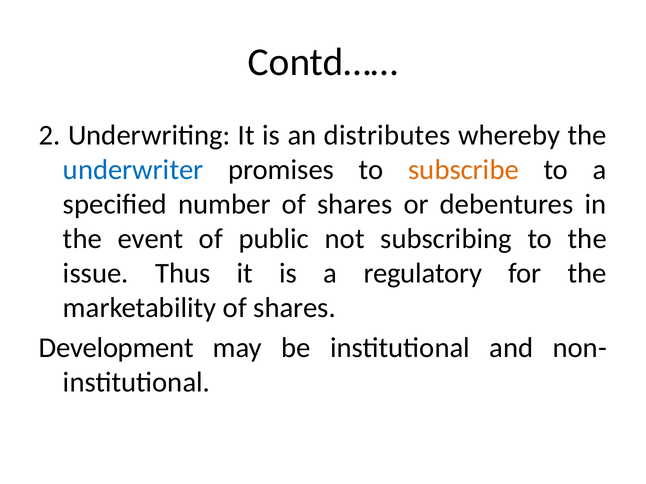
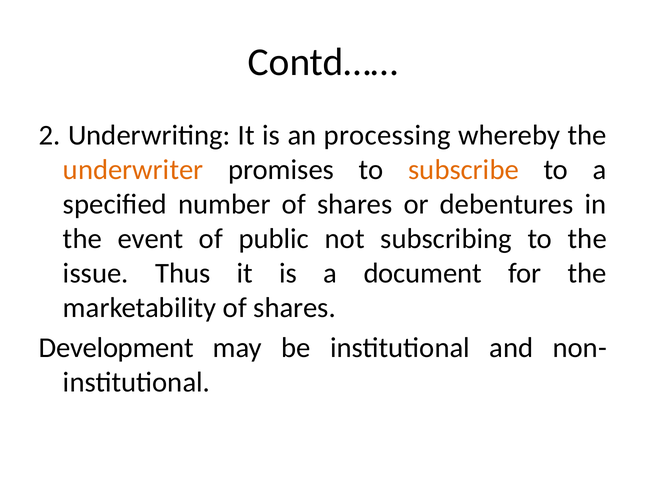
distributes: distributes -> processing (387, 136)
underwriter colour: blue -> orange (133, 170)
regulatory: regulatory -> document (423, 273)
